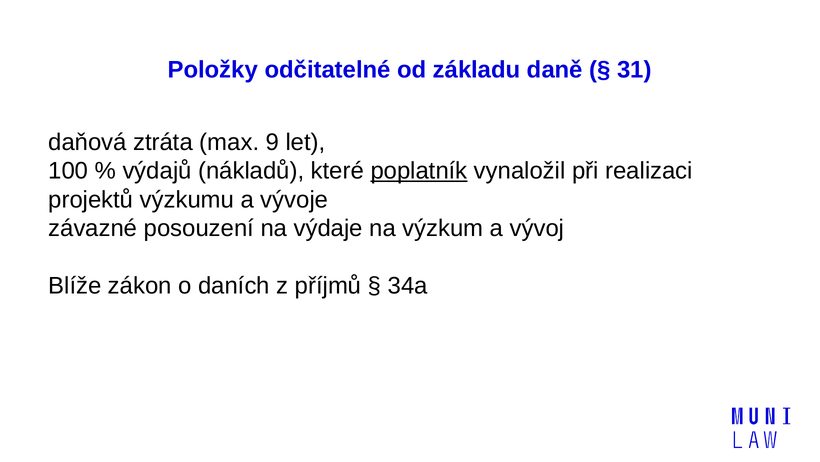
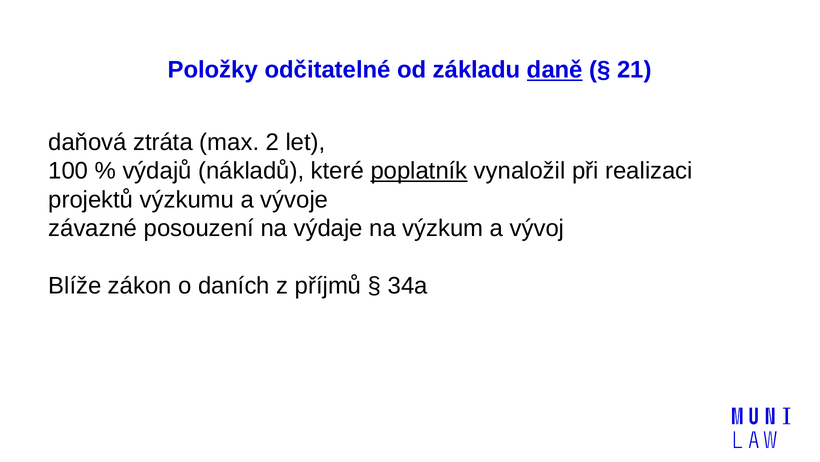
daně underline: none -> present (555, 70)
31: 31 -> 21 (634, 70)
9: 9 -> 2 (272, 142)
